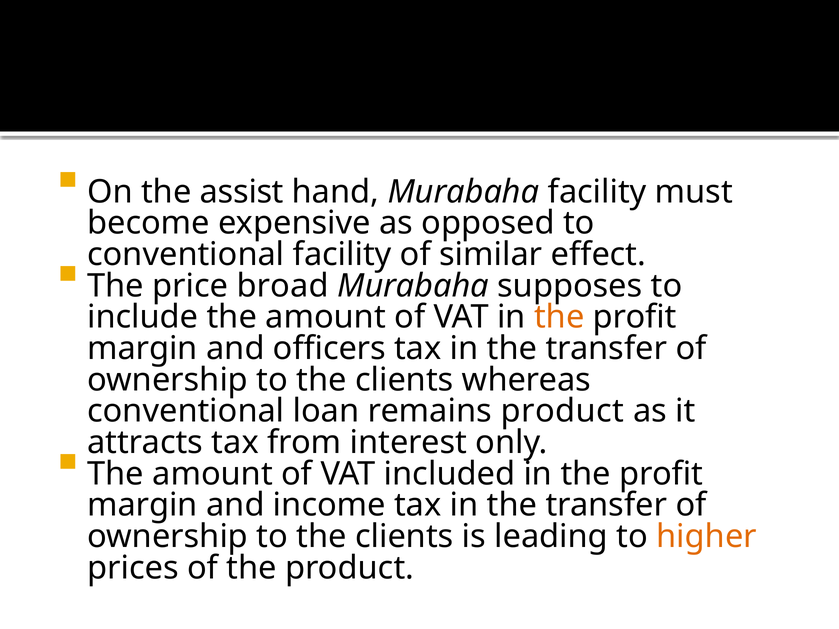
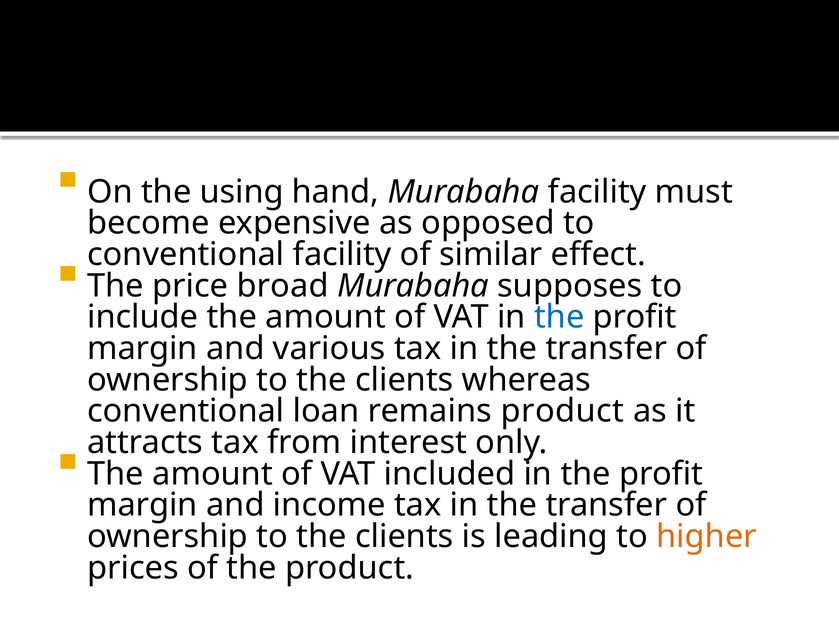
assist: assist -> using (242, 192)
the colour: orange -> blue (559, 317)
officers: officers -> various (329, 349)
